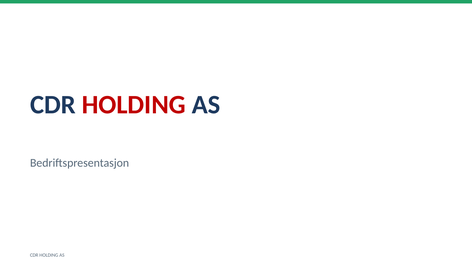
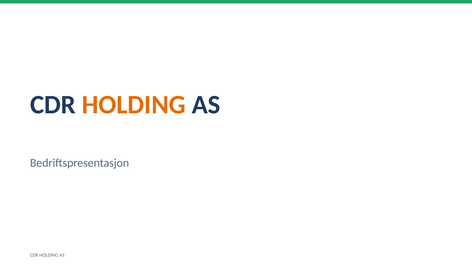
HOLDING colour: red -> orange (134, 105)
